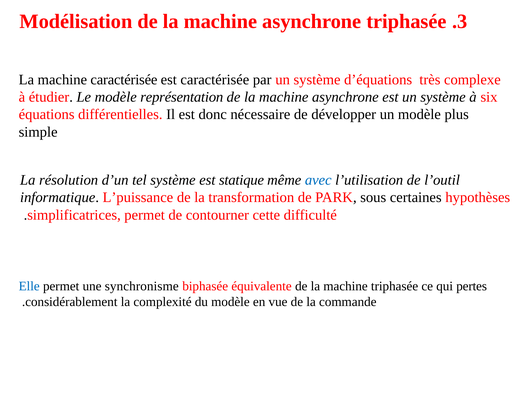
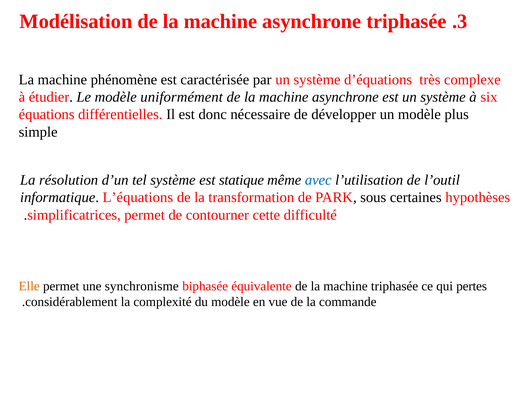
machine caractérisée: caractérisée -> phénomène (124, 80)
représentation: représentation -> uniformément (182, 97)
L’puissance: L’puissance -> L’équations (138, 197)
Elle colour: blue -> orange (29, 286)
